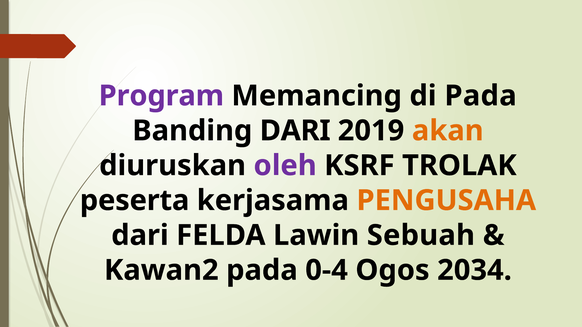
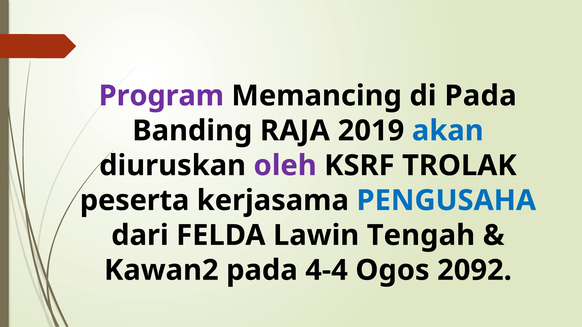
Banding DARI: DARI -> RAJA (295, 131)
akan colour: orange -> blue (448, 131)
PENGUSAHA colour: orange -> blue (446, 201)
Sebuah: Sebuah -> Tengah (421, 236)
0-4: 0-4 -> 4-4 (327, 271)
2034: 2034 -> 2092 (474, 271)
